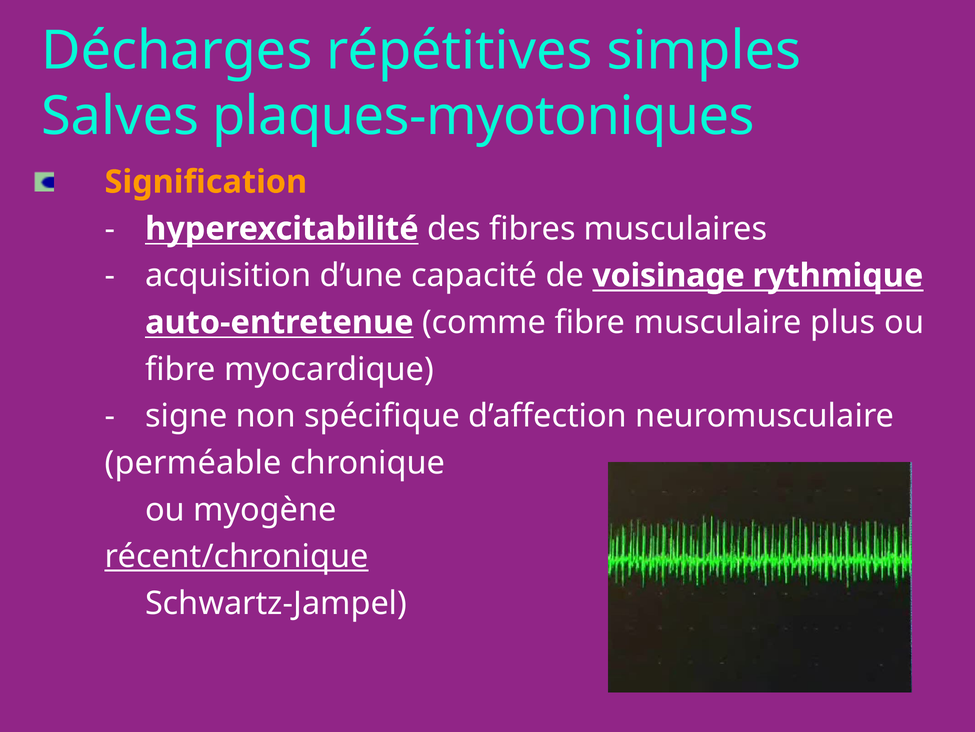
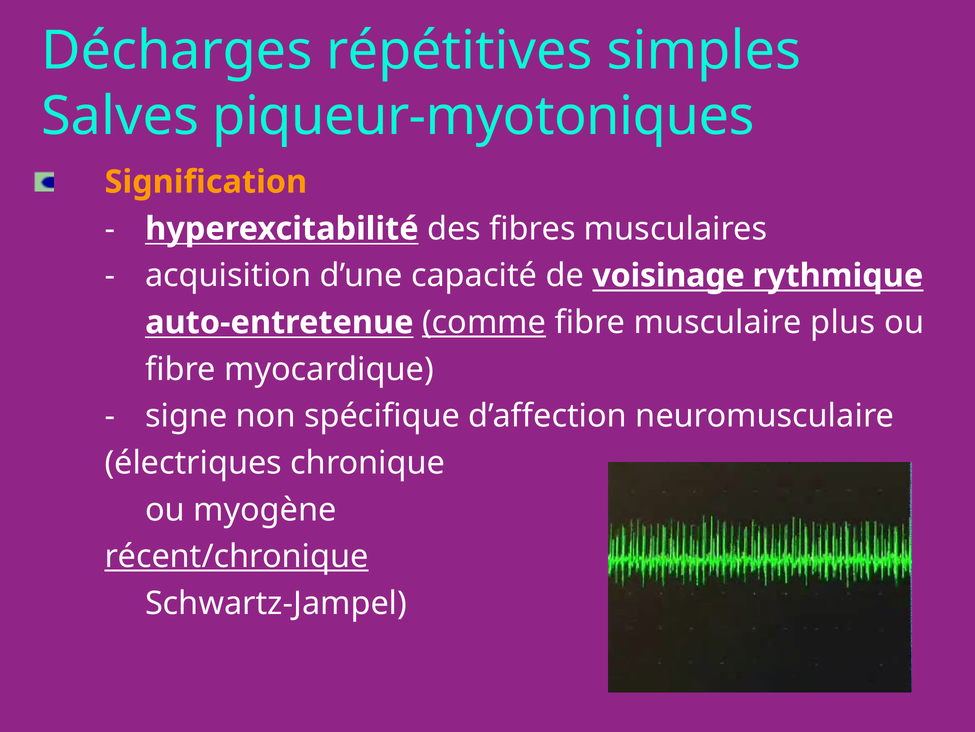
plaques-myotoniques: plaques-myotoniques -> piqueur-myotoniques (483, 116)
comme underline: none -> present (484, 322)
perméable: perméable -> électriques (193, 463)
